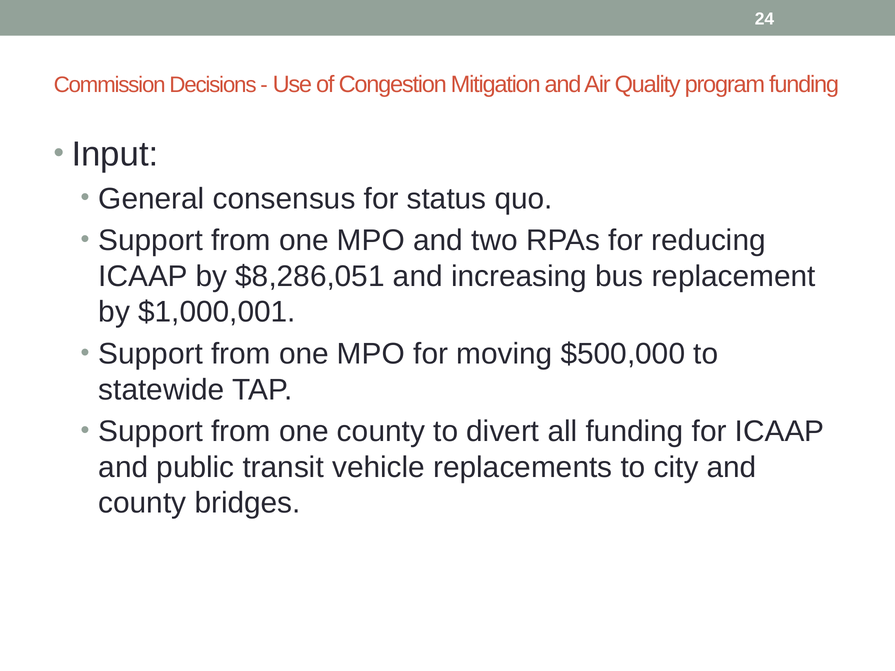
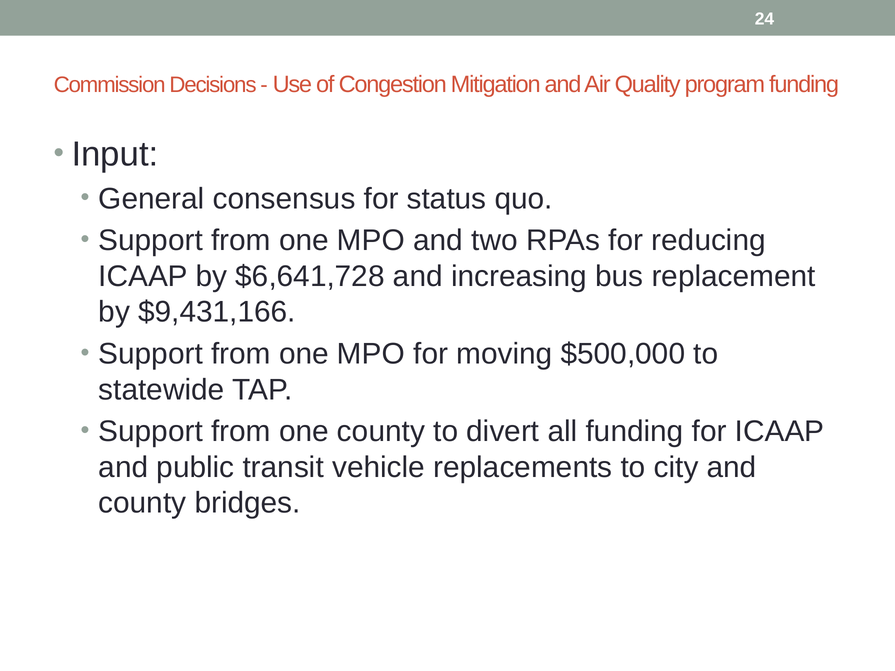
$8,286,051: $8,286,051 -> $6,641,728 (310, 276)
$1,000,001: $1,000,001 -> $9,431,166 (217, 312)
